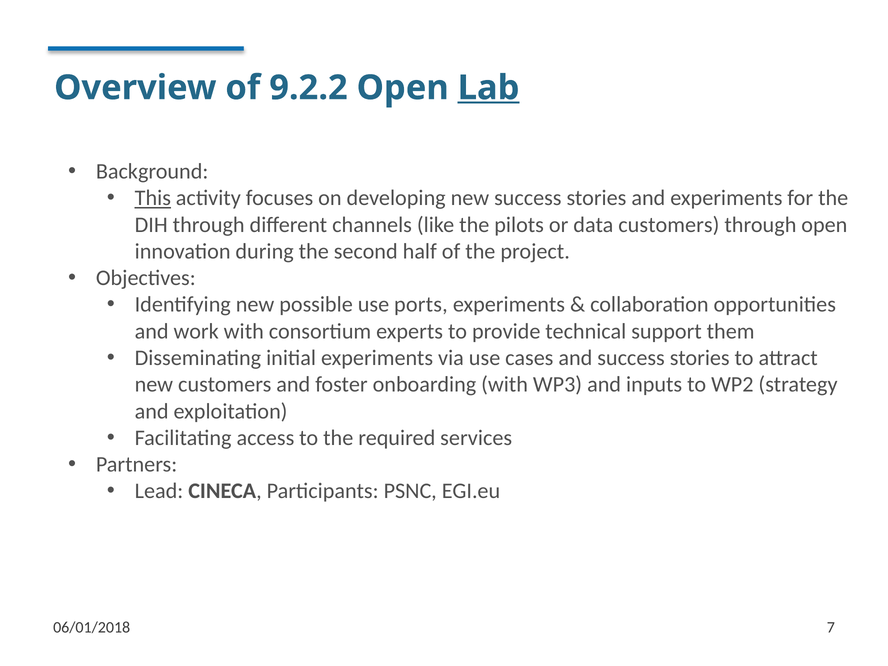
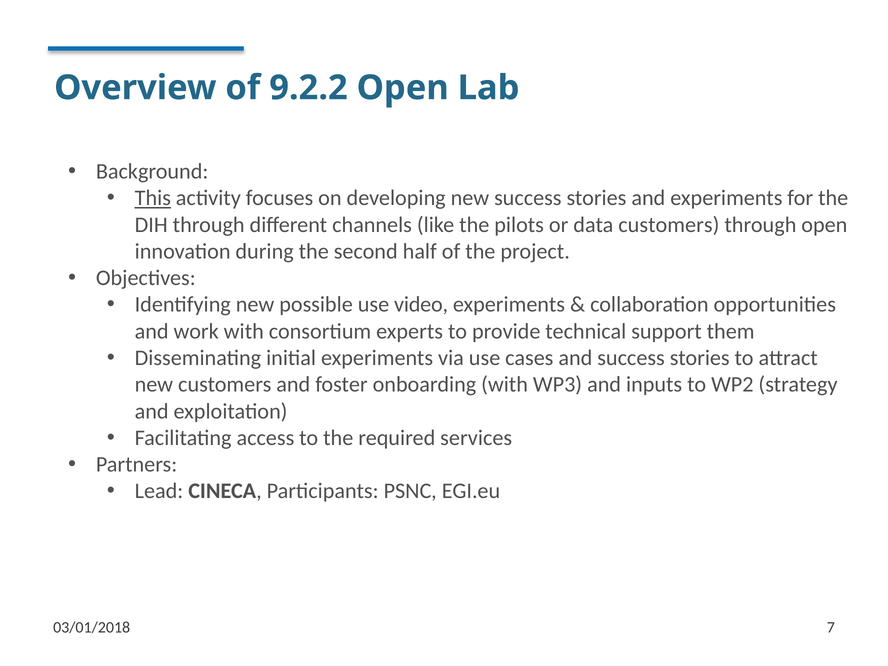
Lab underline: present -> none (489, 88)
ports: ports -> video (421, 305)
06/01/2018: 06/01/2018 -> 03/01/2018 (92, 627)
